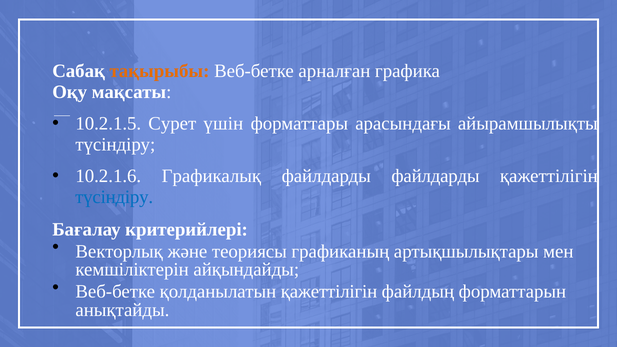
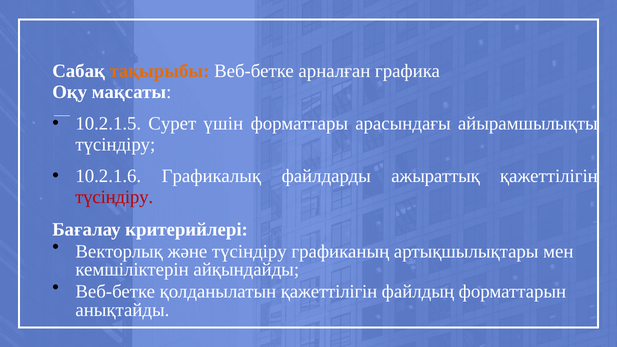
файлдарды файлдарды: файлдарды -> ажыраттық (436, 176)
түсіндіру colour: blue -> red (114, 197)
және теориясы: теориясы -> түсіндіру (249, 252)
